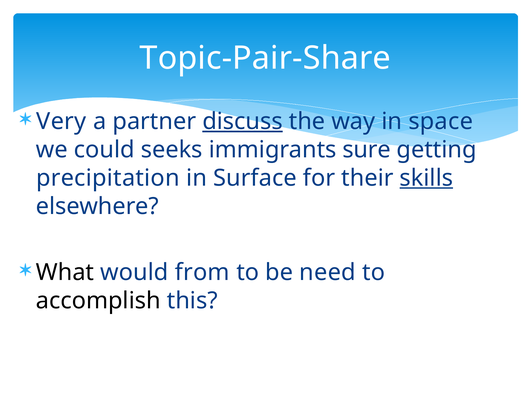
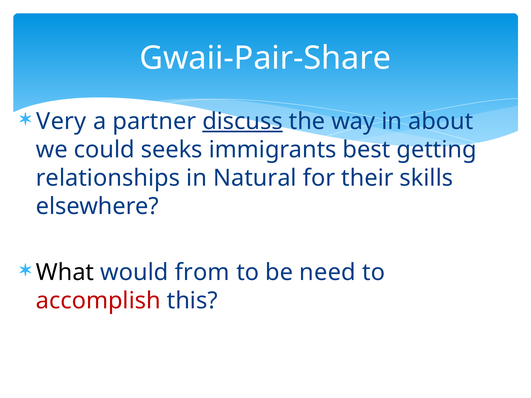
Topic-Pair-Share: Topic-Pair-Share -> Gwaii-Pair-Share (265, 58)
space: space -> about (441, 121)
sure: sure -> best (367, 150)
precipitation: precipitation -> relationships (108, 178)
Surface: Surface -> Natural (255, 178)
skills underline: present -> none (426, 178)
accomplish colour: black -> red (98, 301)
